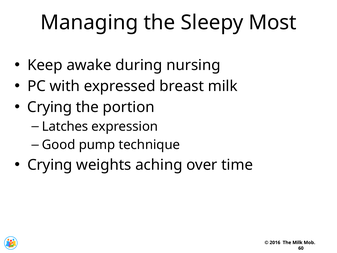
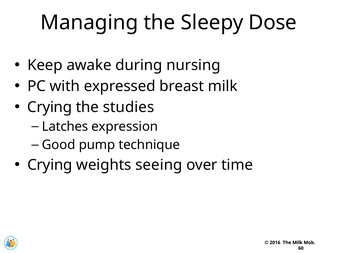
Most: Most -> Dose (273, 22)
portion: portion -> studies (129, 107)
aching: aching -> seeing (159, 165)
